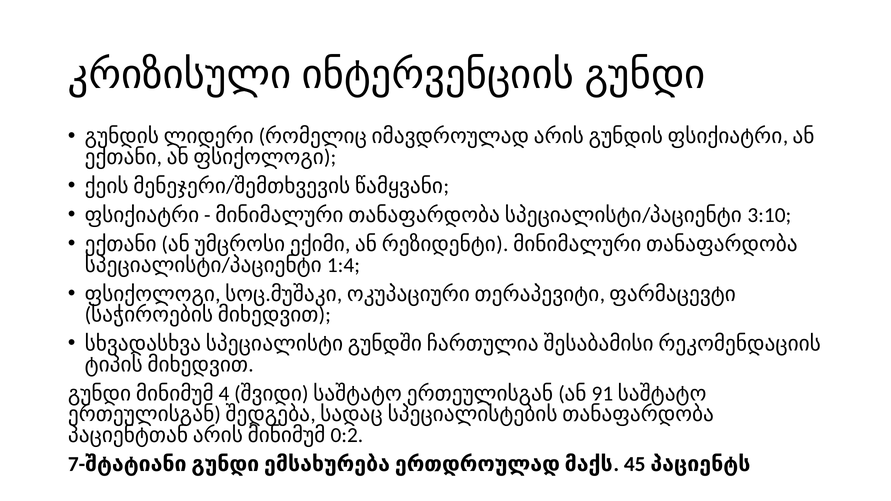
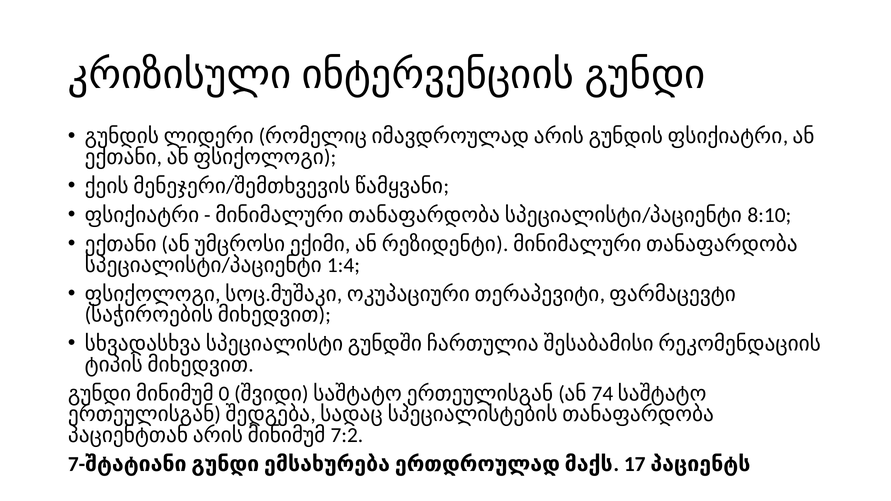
3:10: 3:10 -> 8:10 (769, 215)
4: 4 -> 0 (224, 394)
91: 91 -> 74 (602, 394)
0:2: 0:2 -> 7:2 (347, 435)
45: 45 -> 17 (635, 464)
